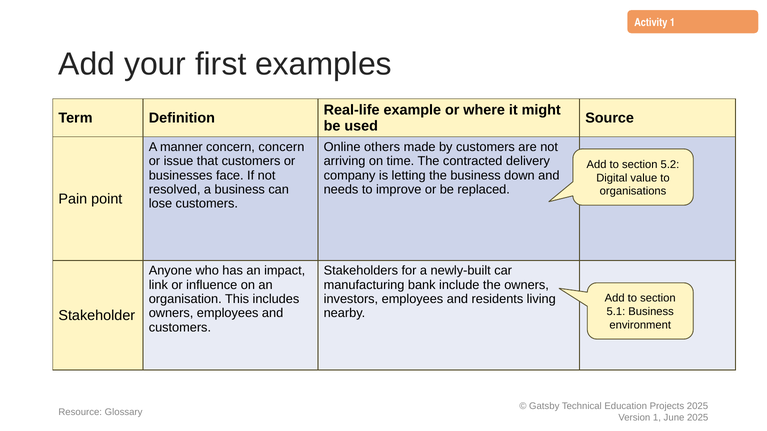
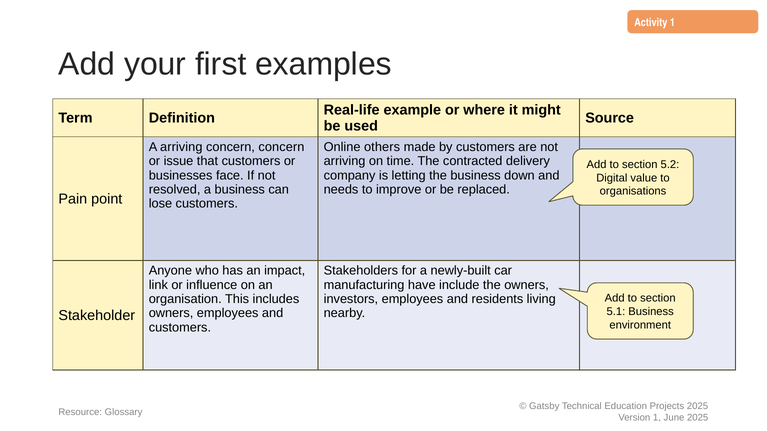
A manner: manner -> arriving (181, 147)
bank: bank -> have (422, 285)
